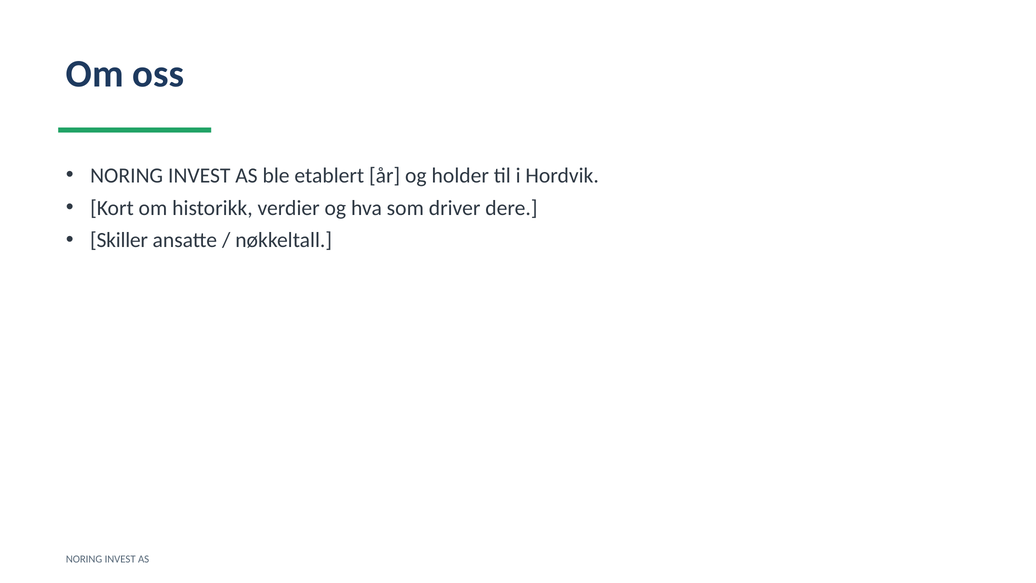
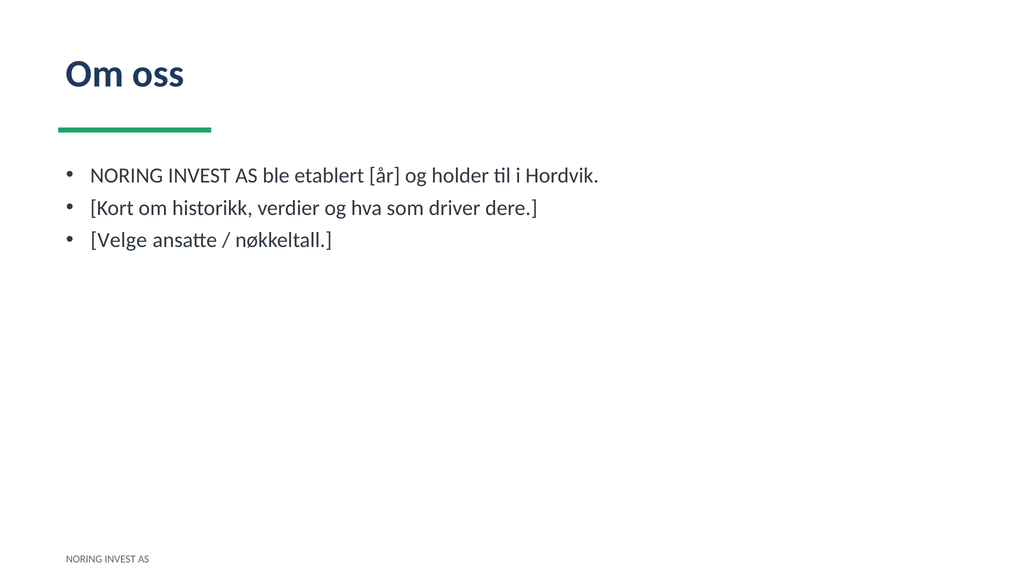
Skiller: Skiller -> Velge (119, 240)
